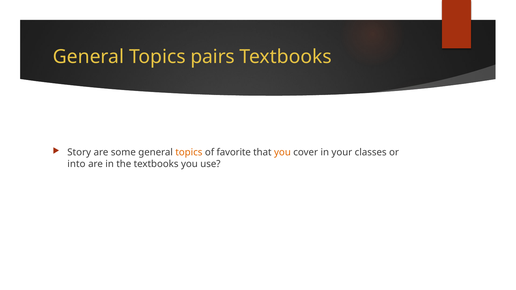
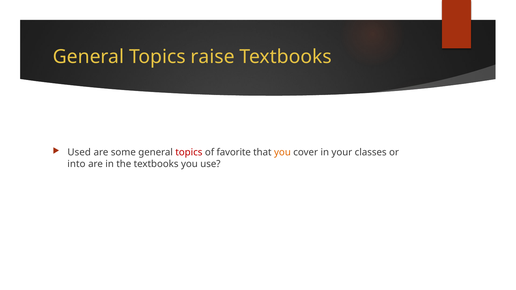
pairs: pairs -> raise (213, 57)
Story: Story -> Used (79, 152)
topics colour: orange -> red (189, 152)
